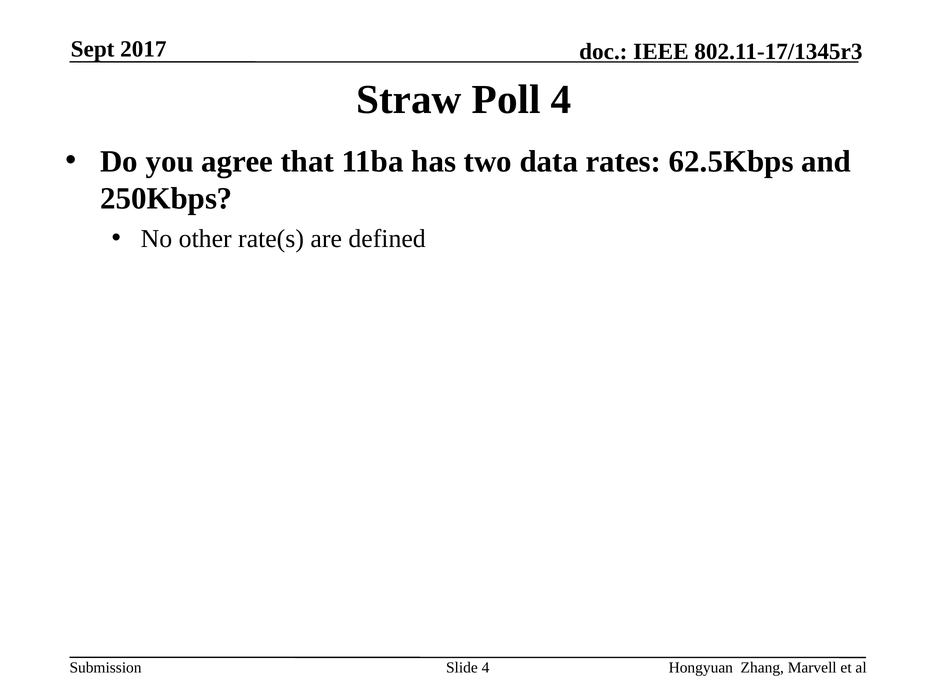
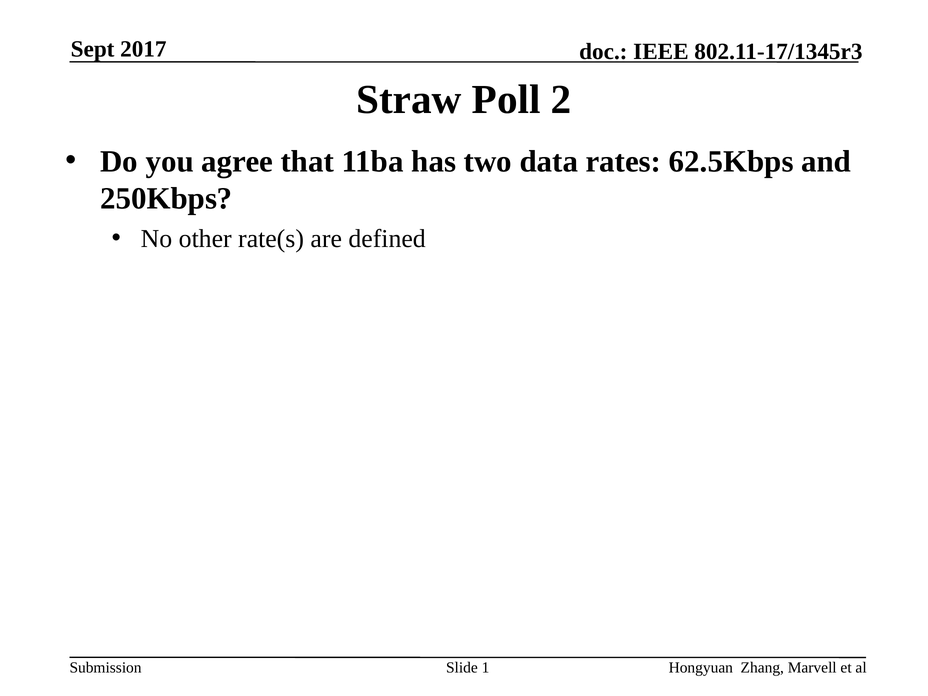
Poll 4: 4 -> 2 (561, 99)
Slide 4: 4 -> 1 (486, 668)
